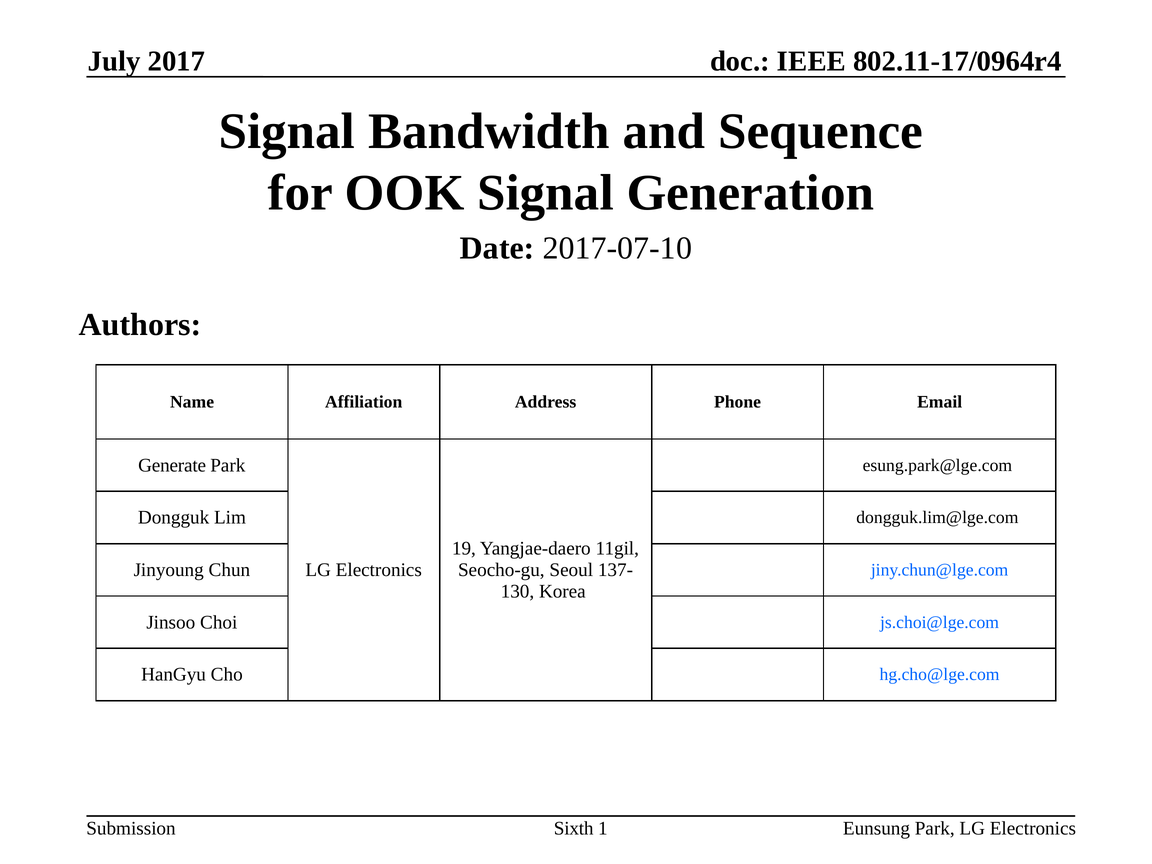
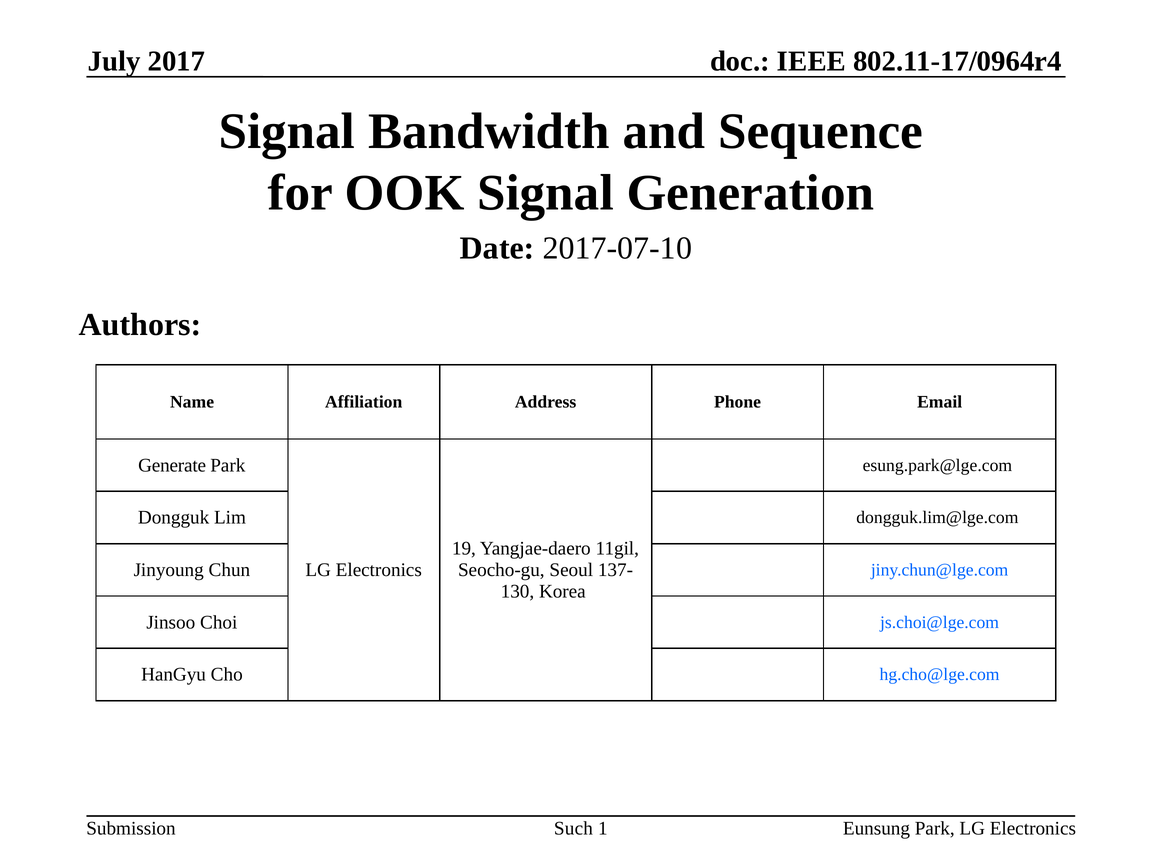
Sixth: Sixth -> Such (573, 829)
